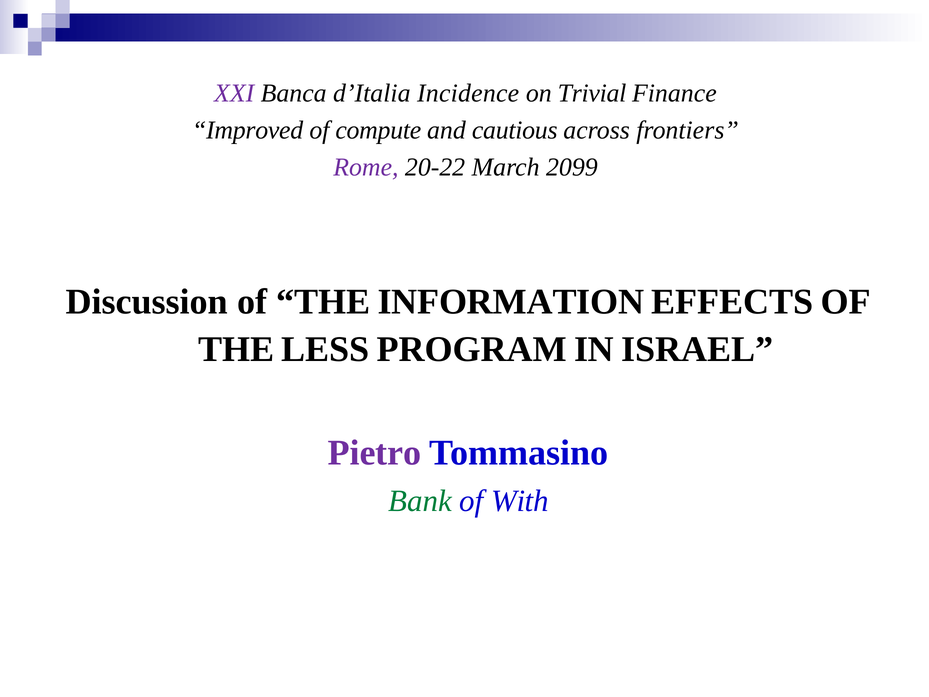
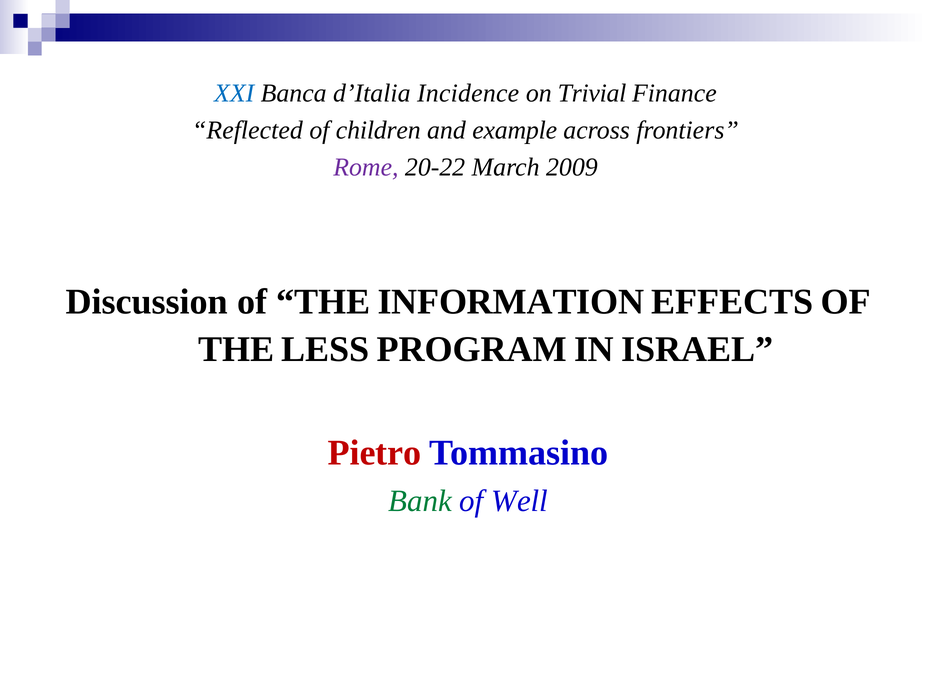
XXI colour: purple -> blue (234, 93)
Improved: Improved -> Reflected (247, 130)
compute: compute -> children (378, 130)
cautious: cautious -> example (515, 130)
2099: 2099 -> 2009 (572, 167)
Pietro colour: purple -> red (375, 453)
With: With -> Well (520, 501)
